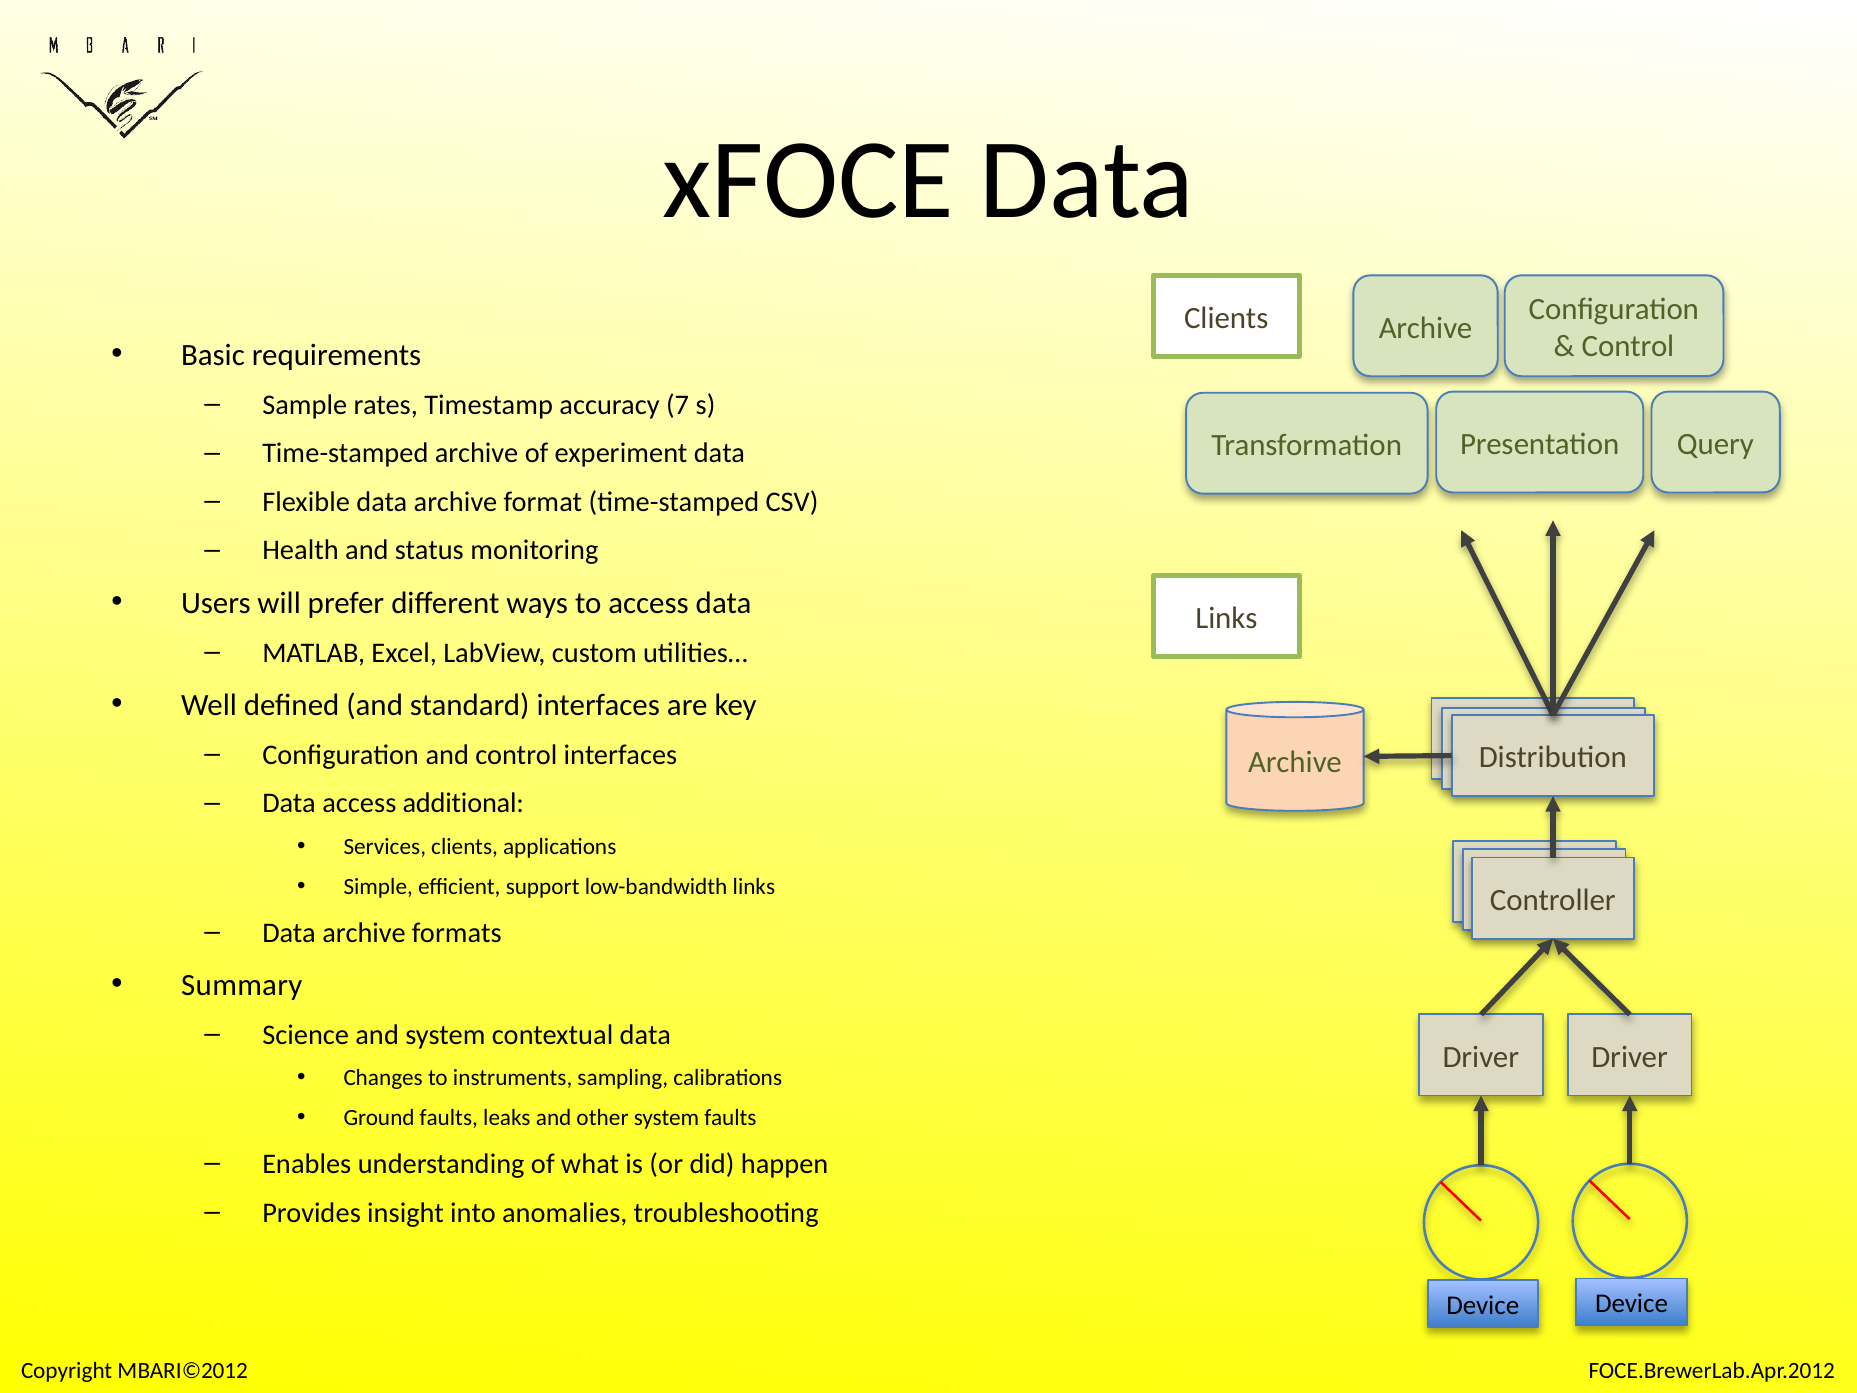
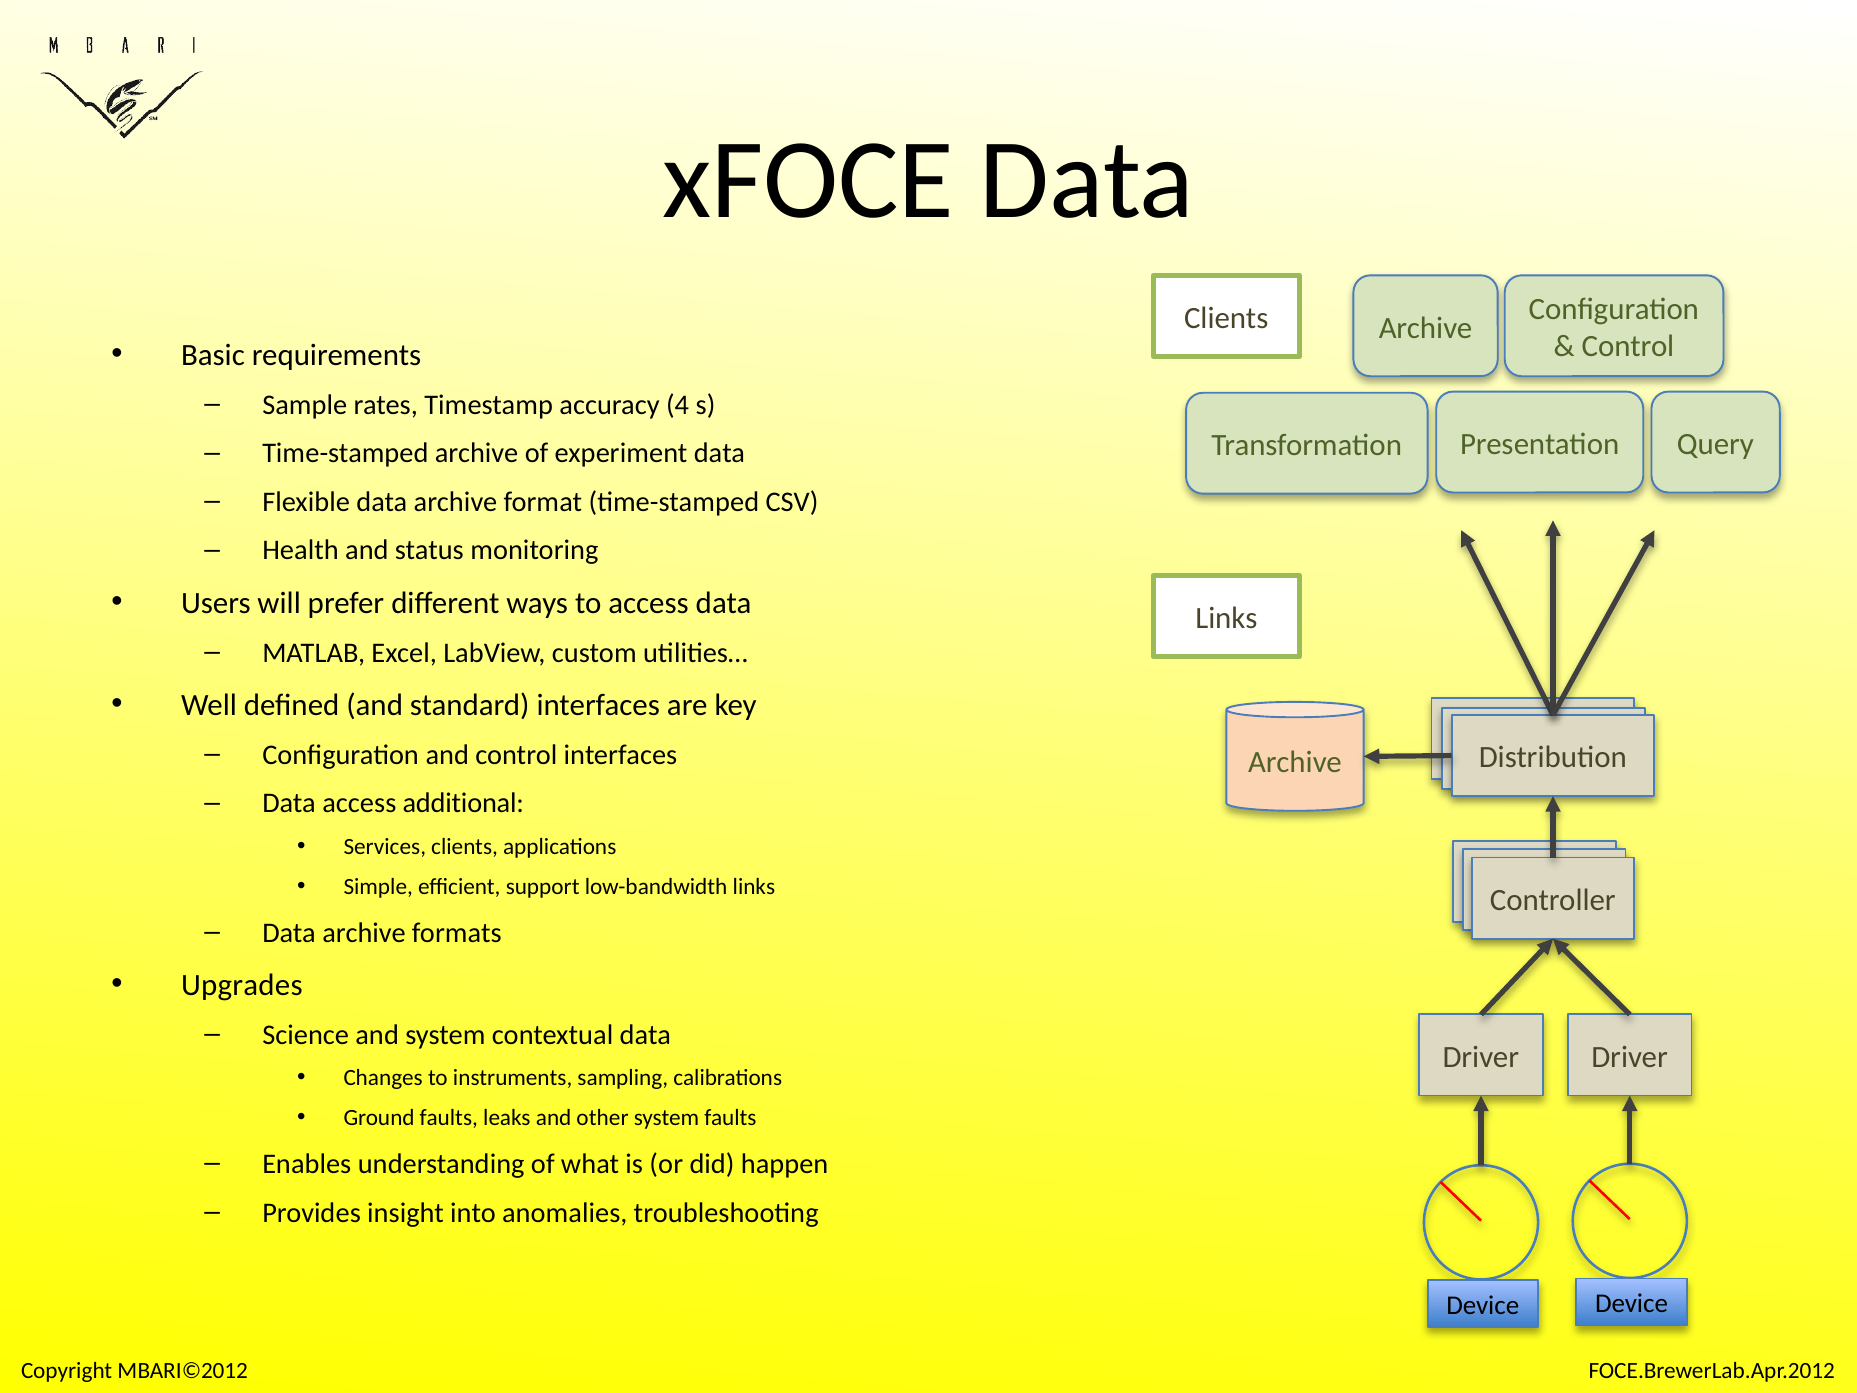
7: 7 -> 4 (678, 405)
Summary: Summary -> Upgrades (242, 985)
